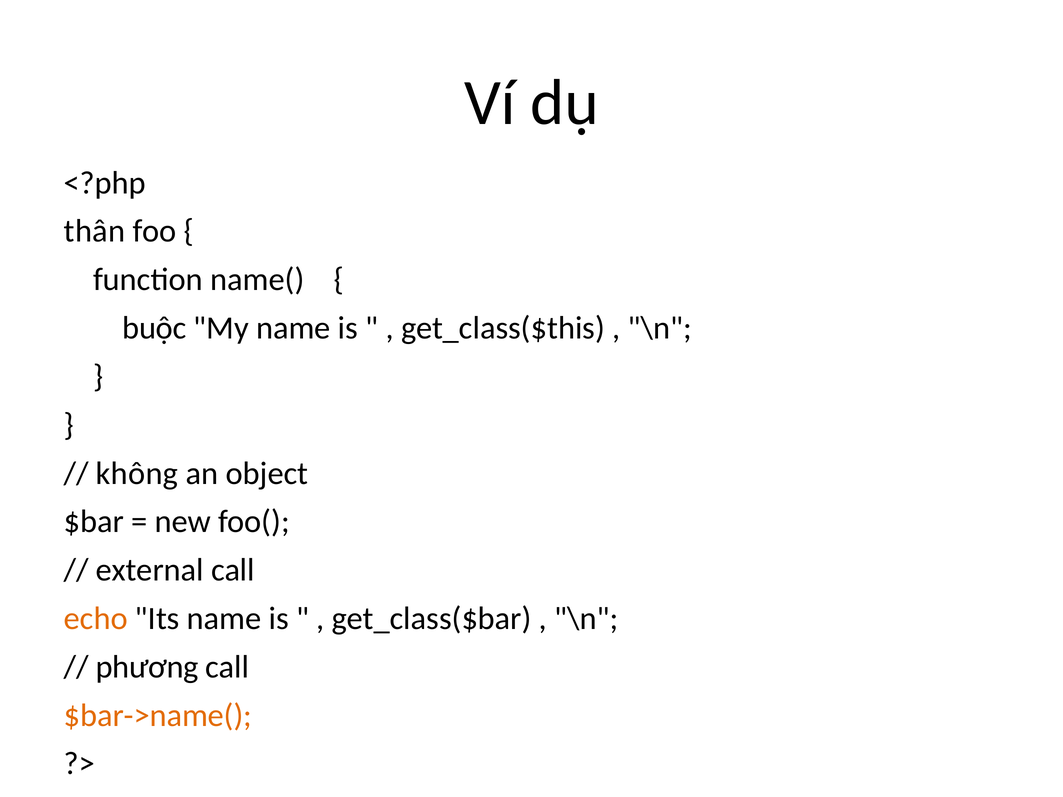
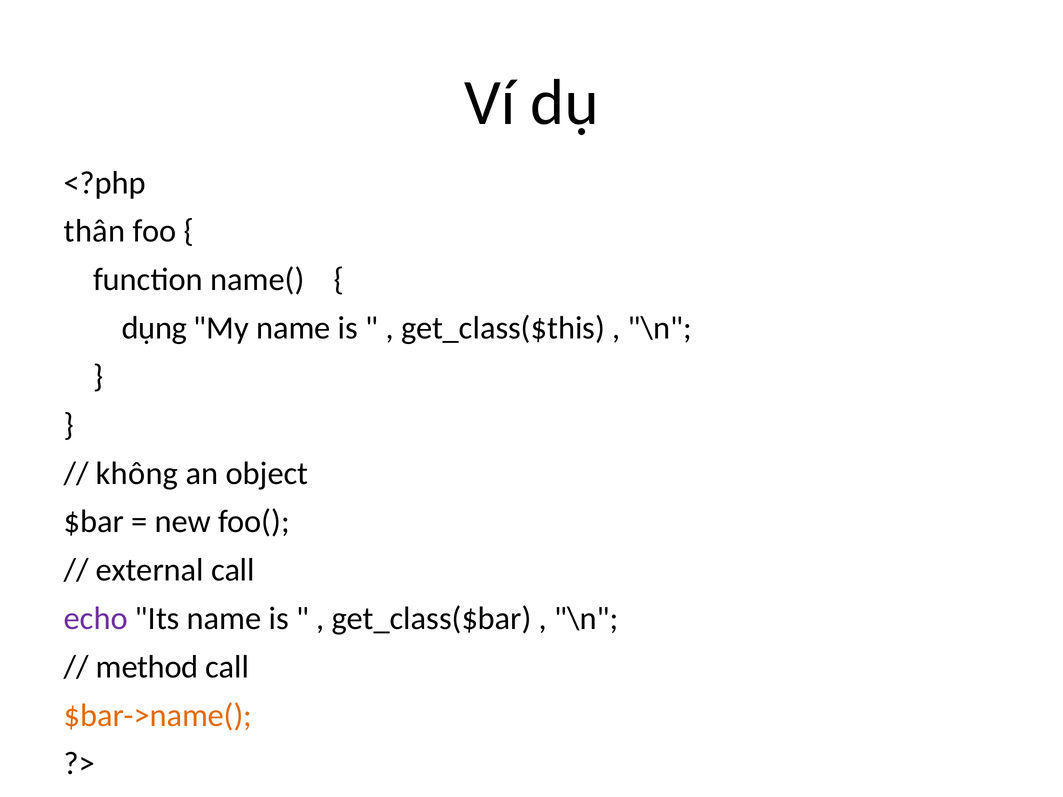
buộc: buộc -> dụng (154, 328)
echo colour: orange -> purple (96, 619)
phương: phương -> method (147, 667)
